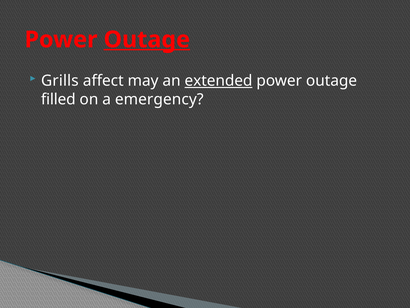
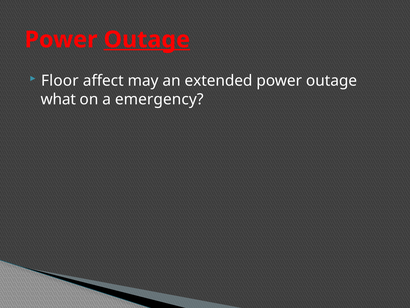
Grills: Grills -> Floor (60, 81)
extended underline: present -> none (219, 81)
filled: filled -> what (58, 99)
